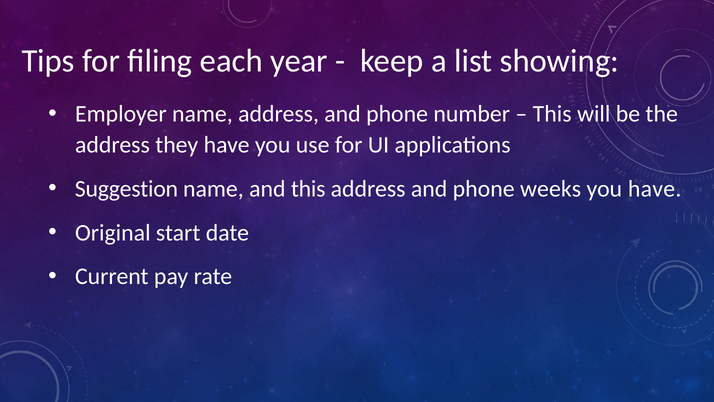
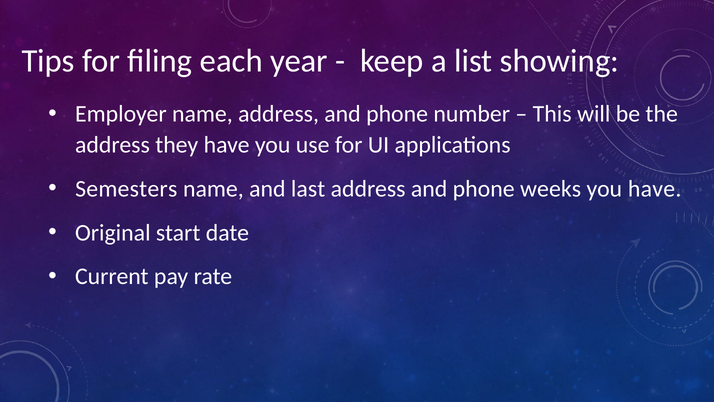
Suggestion: Suggestion -> Semesters (126, 188)
and this: this -> last (308, 188)
